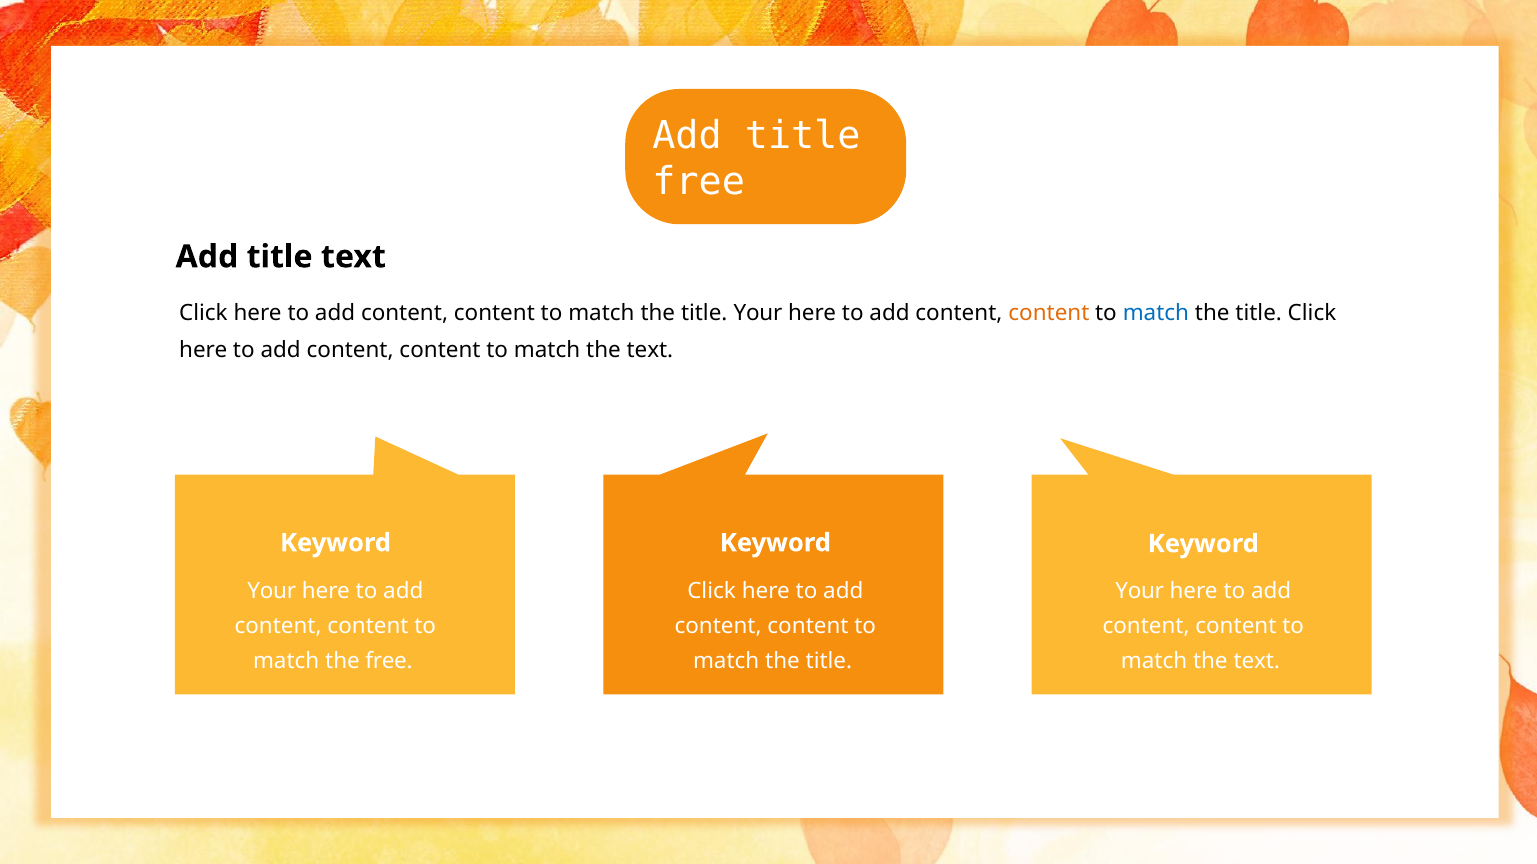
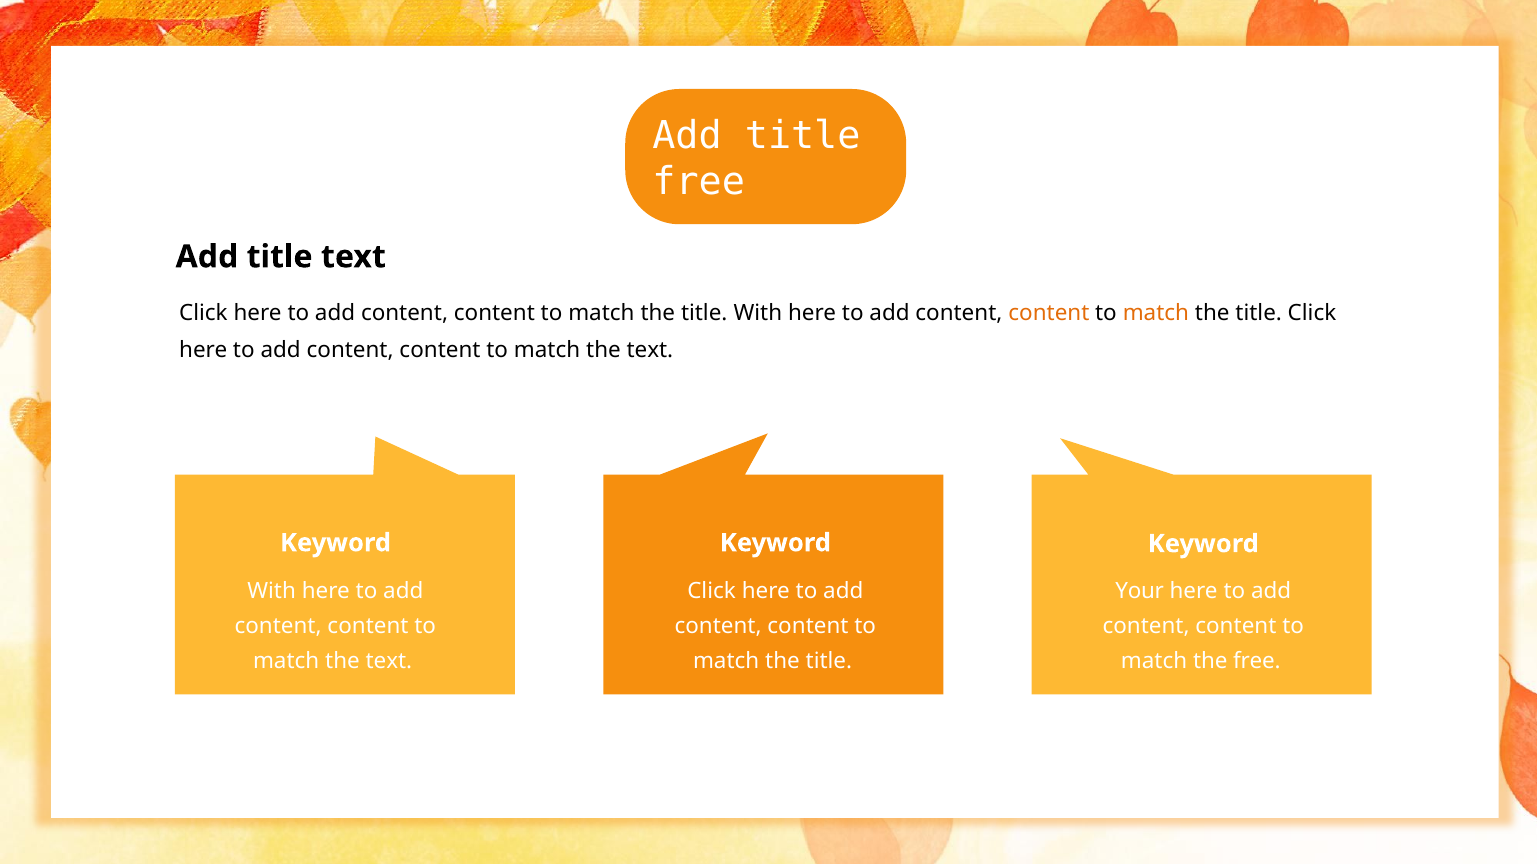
title Your: Your -> With (758, 313)
match colour: blue -> orange (1156, 313)
Your: Your -> With (272, 592)
free: free -> text (389, 662)
text: text -> free (1257, 662)
